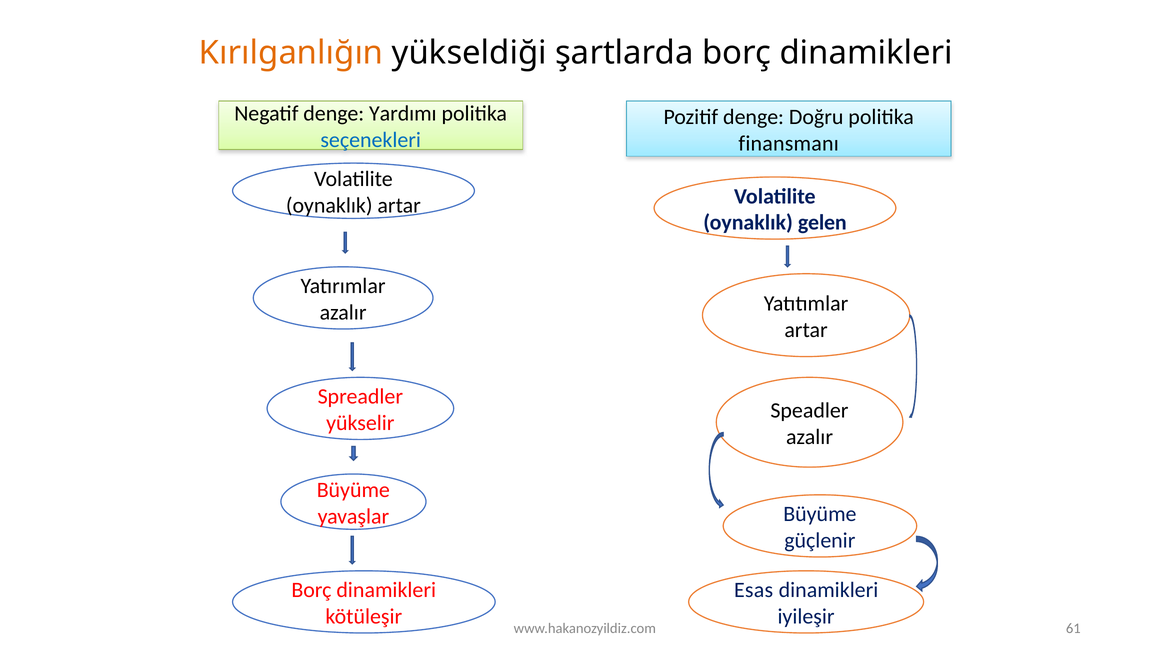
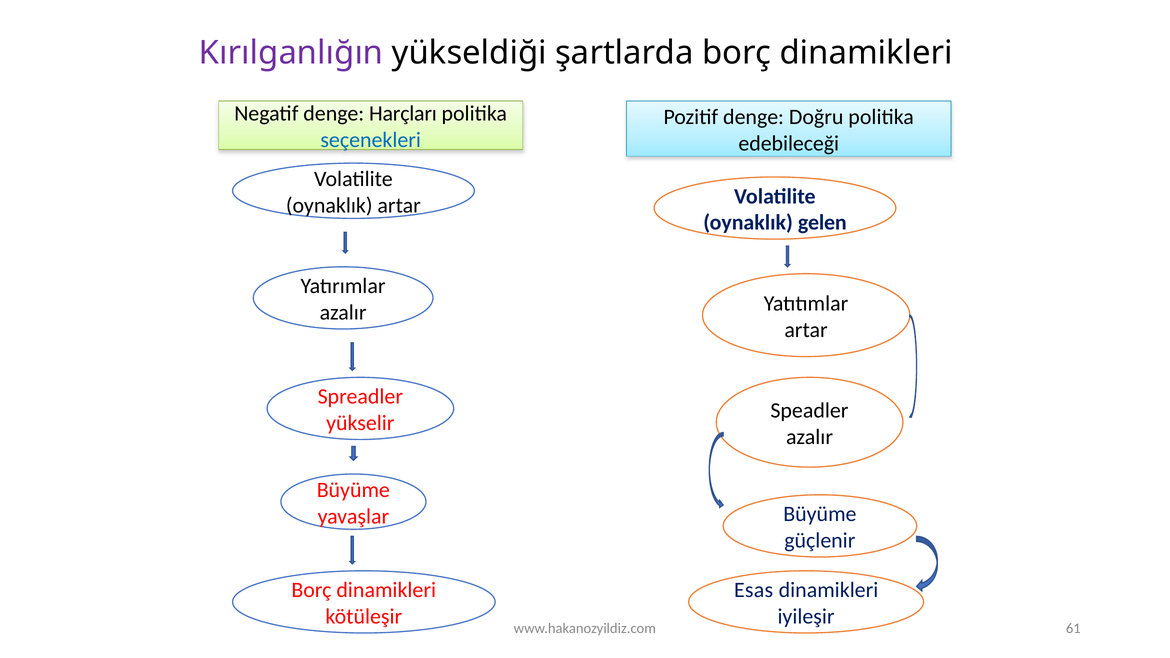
Kırılganlığın colour: orange -> purple (291, 53)
Yardımı: Yardımı -> Harçları (403, 114)
finansmanı: finansmanı -> edebileceği (789, 143)
